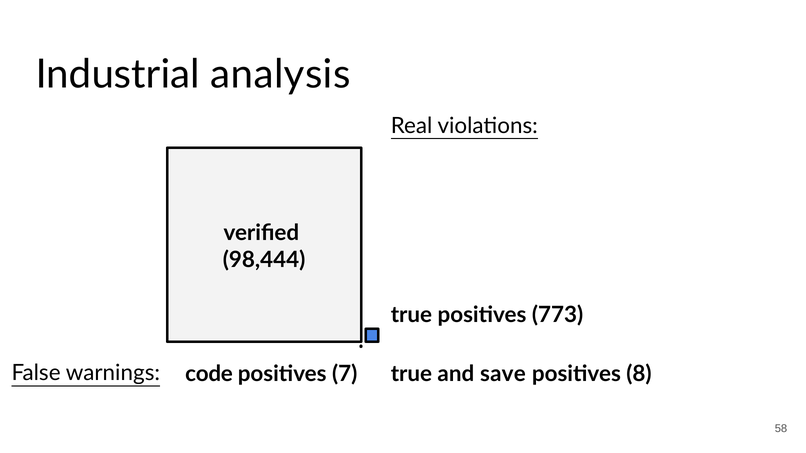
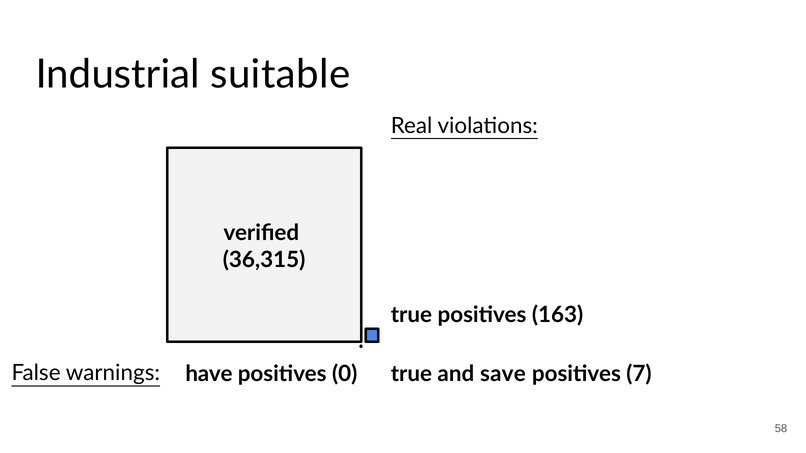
analysis: analysis -> suitable (280, 74)
98,444: 98,444 -> 36,315 (264, 260)
773: 773 -> 163 (558, 315)
code: code -> have (209, 374)
7: 7 -> 0 (345, 374)
8: 8 -> 7 (639, 374)
